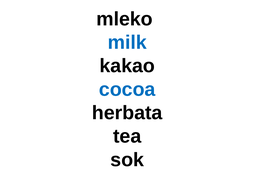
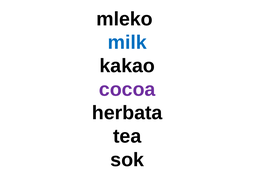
cocoa colour: blue -> purple (127, 89)
